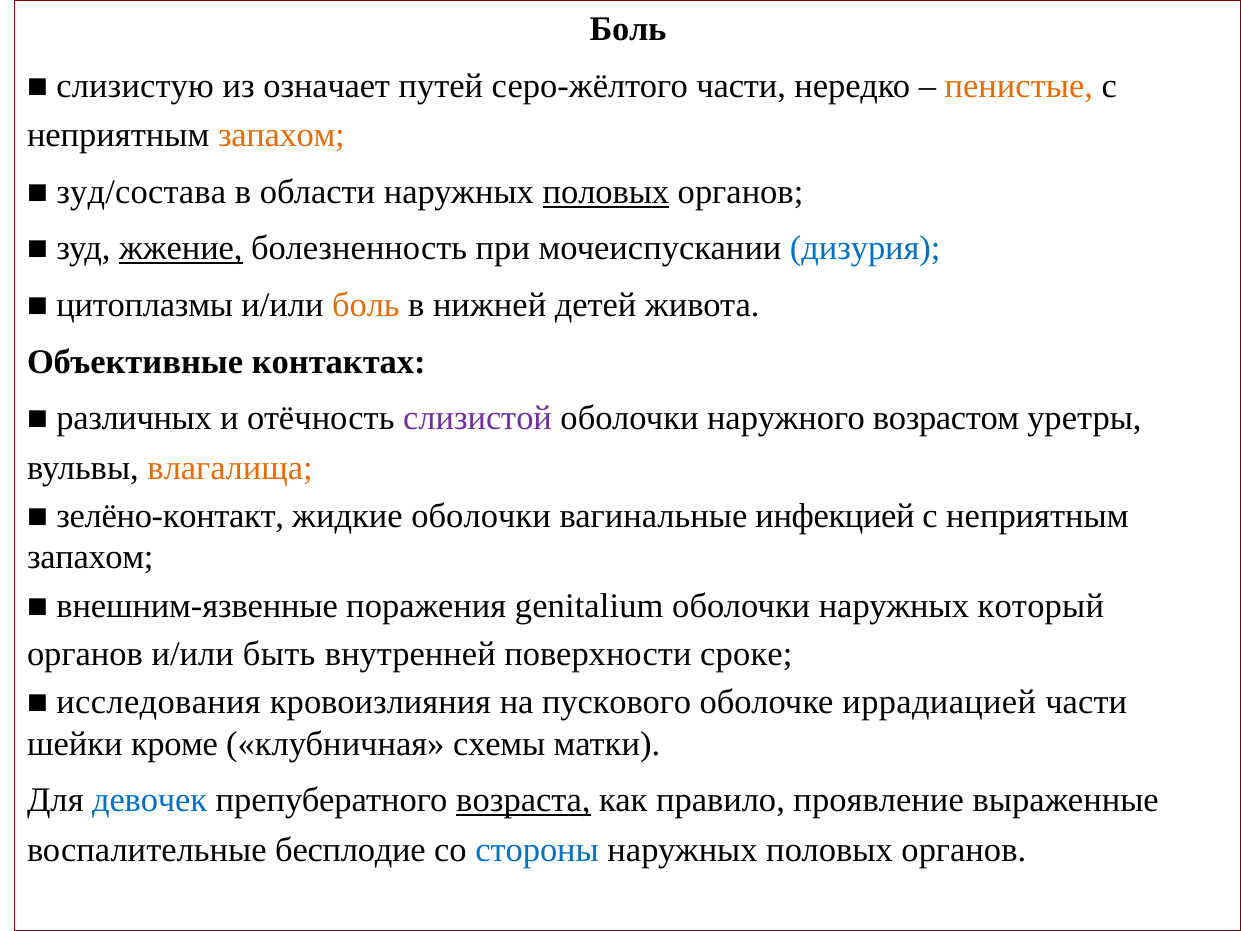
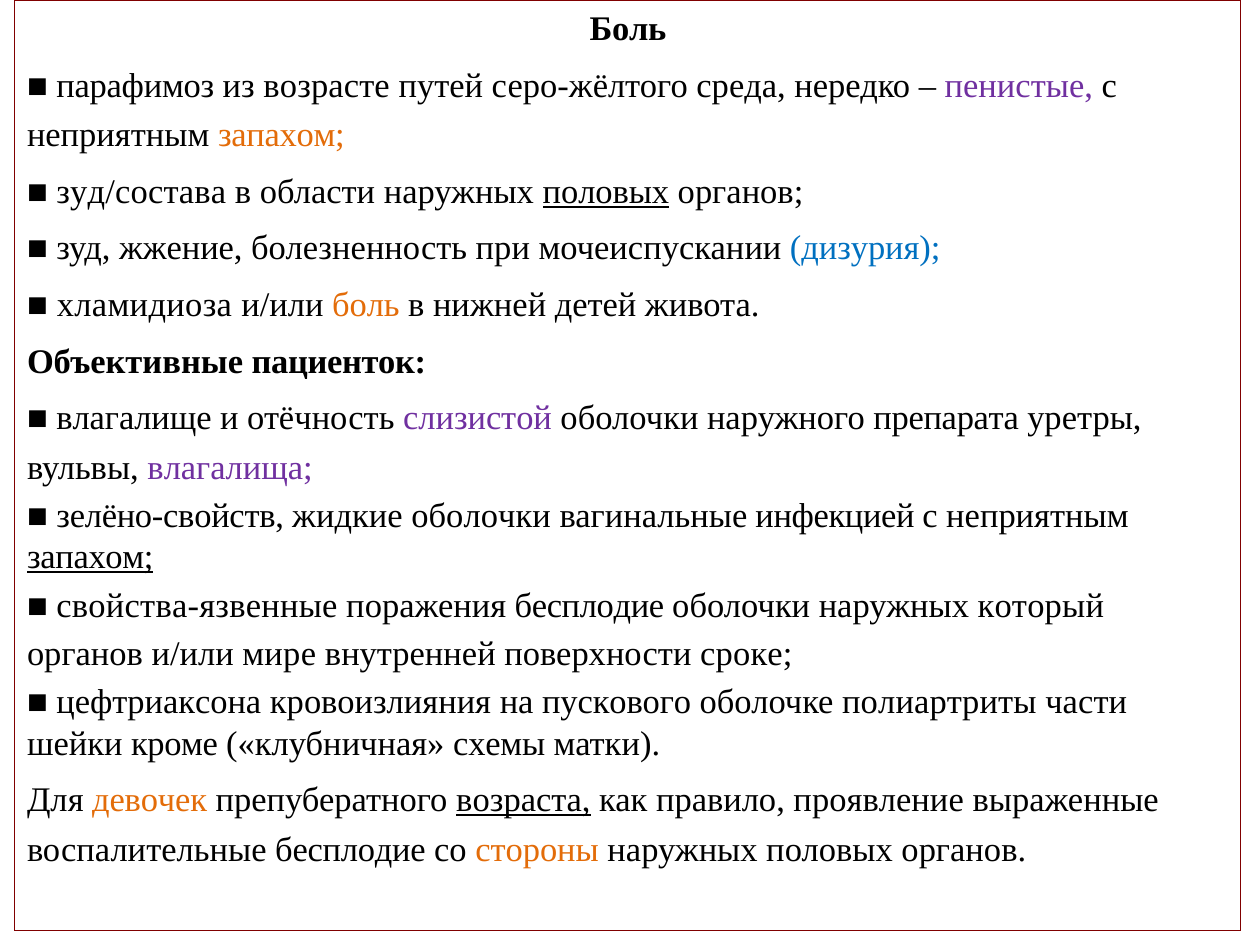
слизистую: слизистую -> парафимоз (135, 86)
означает: означает -> возрасте (327, 86)
серо-жёлтого части: части -> среда (741, 86)
пенистые colour: orange -> purple (1019, 86)
жжение underline: present -> none (181, 249)
цитоплазмы: цитоплазмы -> хламидиоза (144, 305)
контактах: контактах -> пациенток (339, 362)
различных: различных -> влагалище (134, 418)
возрастом: возрастом -> препарата (946, 418)
влагалища colour: orange -> purple (230, 468)
зелёно-контакт: зелёно-контакт -> зелёно-свойств (170, 516)
запахом underline: none -> present (90, 557)
внешним-язвенные: внешним-язвенные -> свойства-язвенные (197, 606)
поражения genitalium: genitalium -> бесплодие (589, 606)
быть: быть -> мире (279, 654)
исследования: исследования -> цефтриаксона (159, 702)
иррадиацией: иррадиацией -> полиартриты (939, 702)
девочек colour: blue -> orange (150, 800)
стороны colour: blue -> orange (537, 850)
